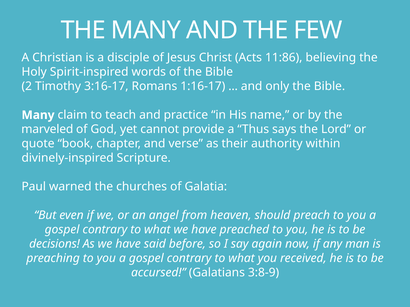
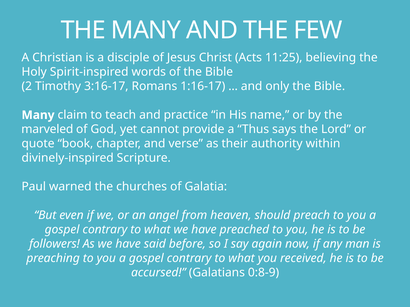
11:86: 11:86 -> 11:25 (284, 58)
decisions: decisions -> followers (55, 244)
3:8-9: 3:8-9 -> 0:8-9 (264, 273)
